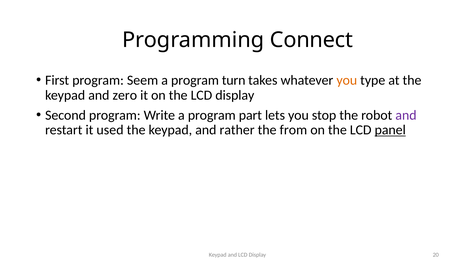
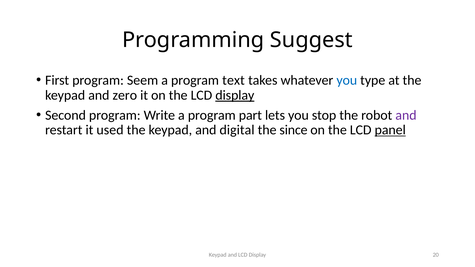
Connect: Connect -> Suggest (311, 40)
turn: turn -> text (234, 80)
you colour: orange -> blue (347, 80)
display underline: none -> present (235, 95)
rather: rather -> digital (237, 130)
from: from -> since (294, 130)
